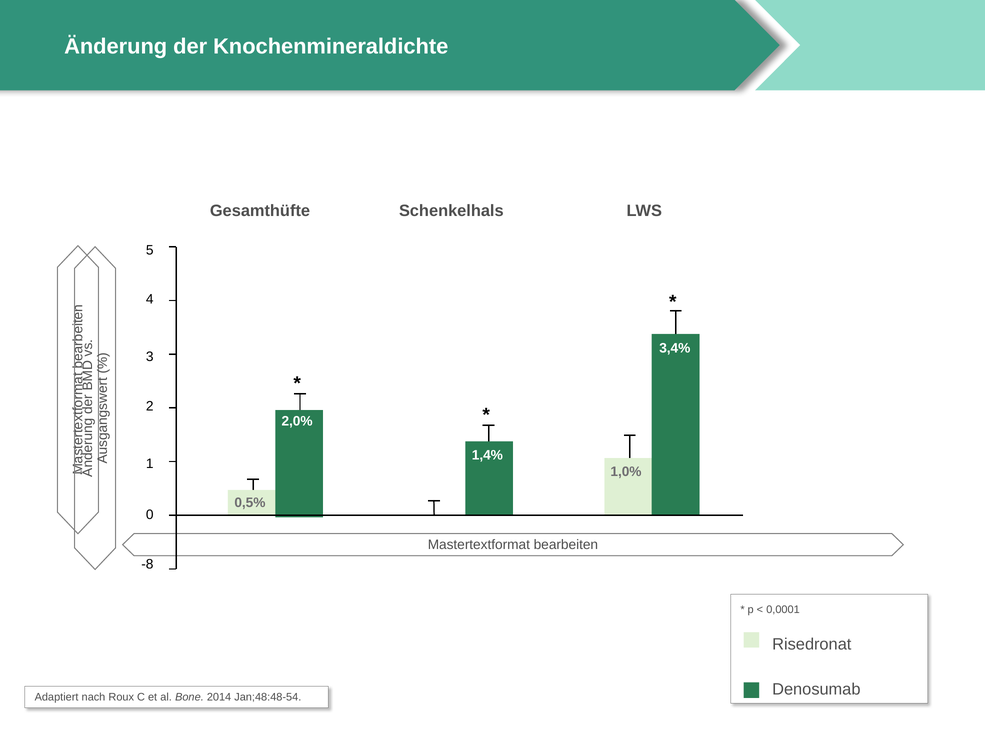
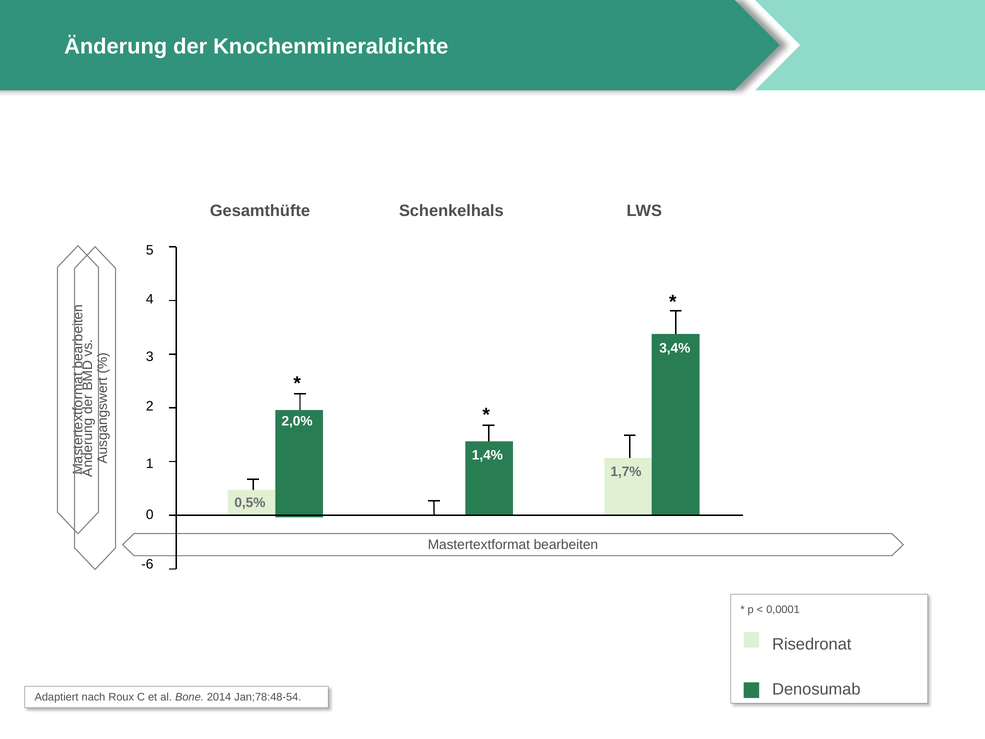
1,0%: 1,0% -> 1,7% (626, 472)
-8: -8 -> -6 (147, 564)
Jan;48:48-54: Jan;48:48-54 -> Jan;78:48-54 (268, 697)
